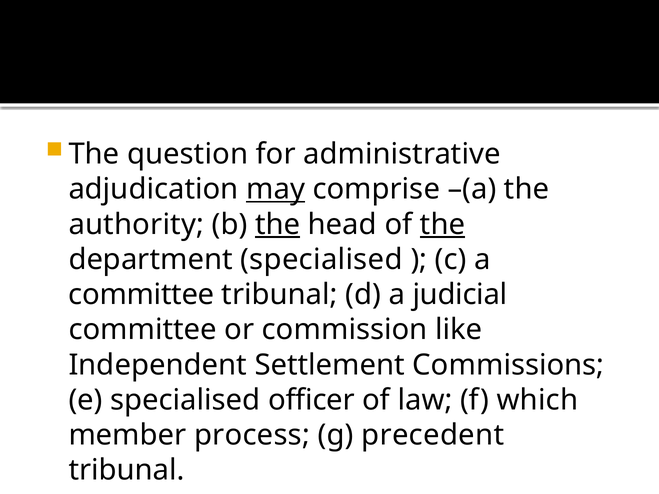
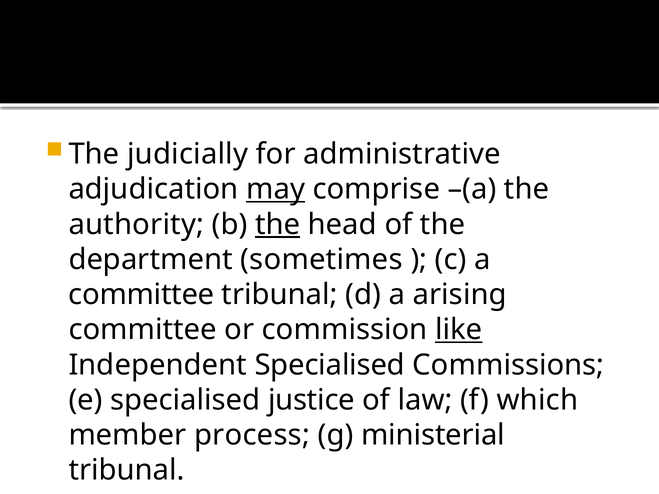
question: question -> judicially (188, 154)
the underline: present -> none (443, 224)
department specialised: specialised -> sometimes (322, 260)
judicial: judicial -> arising (460, 295)
like underline: none -> present (459, 330)
Independent Settlement: Settlement -> Specialised (330, 365)
officer: officer -> justice (311, 400)
precedent: precedent -> ministerial (433, 435)
